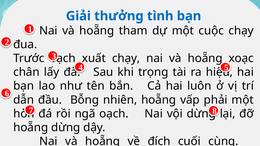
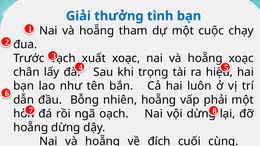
chạy: chạy -> xoạc (126, 58)
